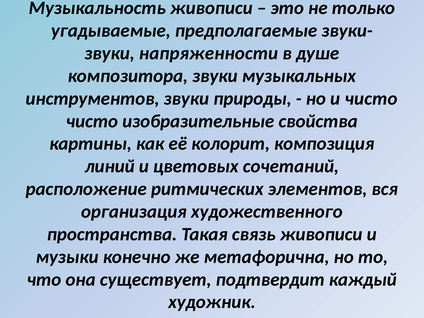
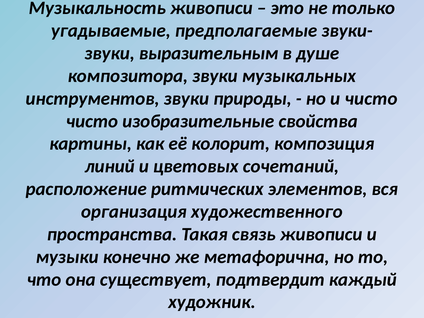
напряженности: напряженности -> выразительным (209, 53)
